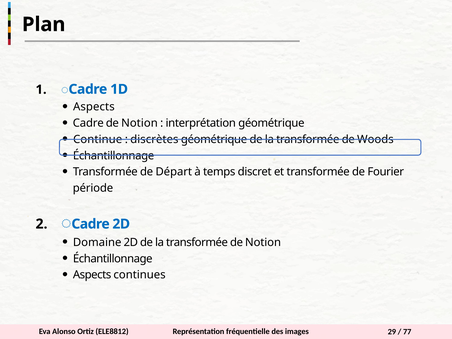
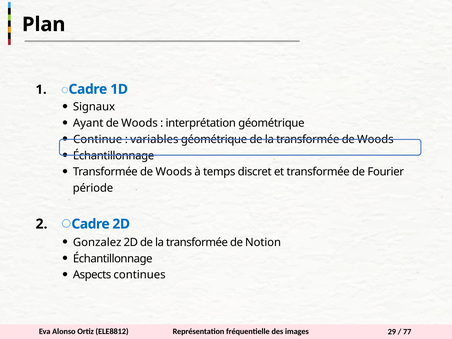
Aspects: Aspects -> Signaux (94, 107)
Cadre: Cadre -> Ayant (88, 123)
Notion: Notion -> Woods (140, 123)
discrètes: discrètes -> variables (154, 139)
Départ: Départ -> Woods (174, 172)
Domaine: Domaine -> Gonzalez (97, 242)
